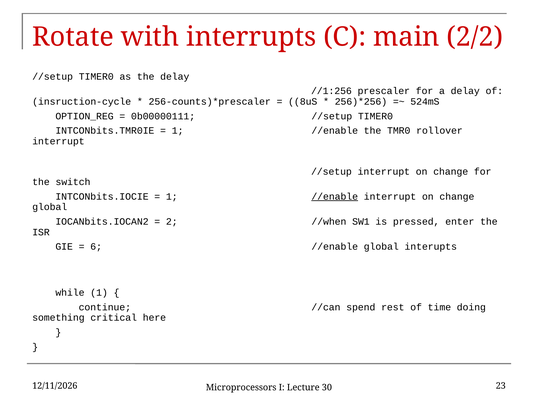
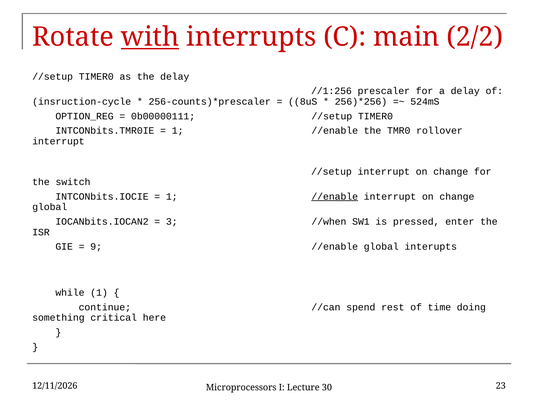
with underline: none -> present (150, 37)
2: 2 -> 3 (172, 221)
6: 6 -> 9 (96, 246)
